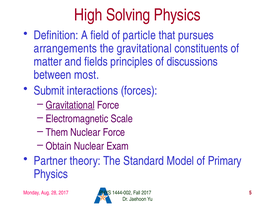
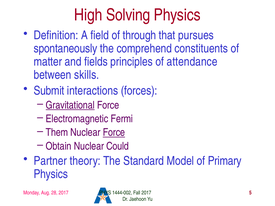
particle: particle -> through (139, 35)
arrangements: arrangements -> spontaneously (65, 49)
the gravitational: gravitational -> comprehend (144, 49)
discussions: discussions -> attendance (192, 62)
most: most -> skills (87, 75)
Scale: Scale -> Fermi (122, 119)
Force underline: none -> present (114, 133)
Exam: Exam -> Could (118, 146)
